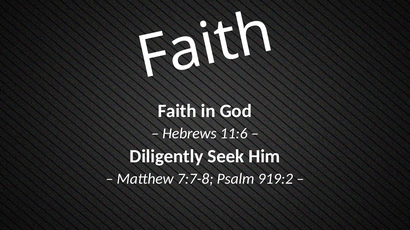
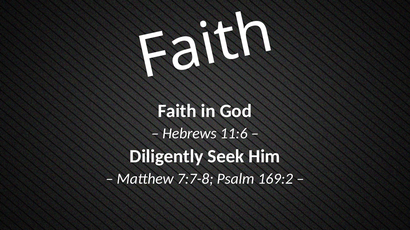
919:2: 919:2 -> 169:2 (275, 179)
